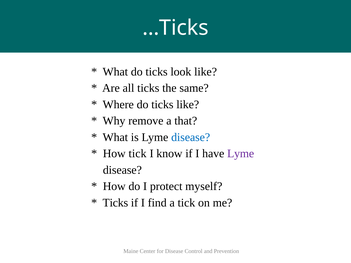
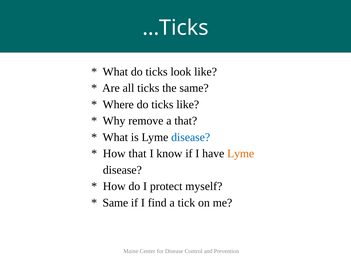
How tick: tick -> that (138, 154)
Lyme colour: purple -> orange (241, 154)
Ticks: Ticks -> Same (115, 203)
